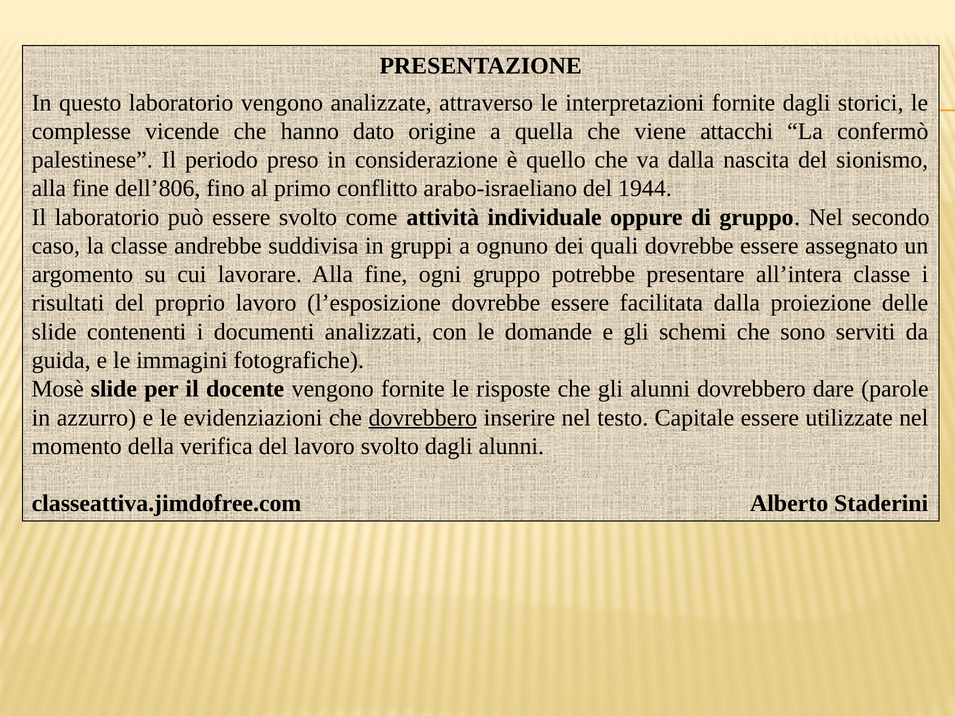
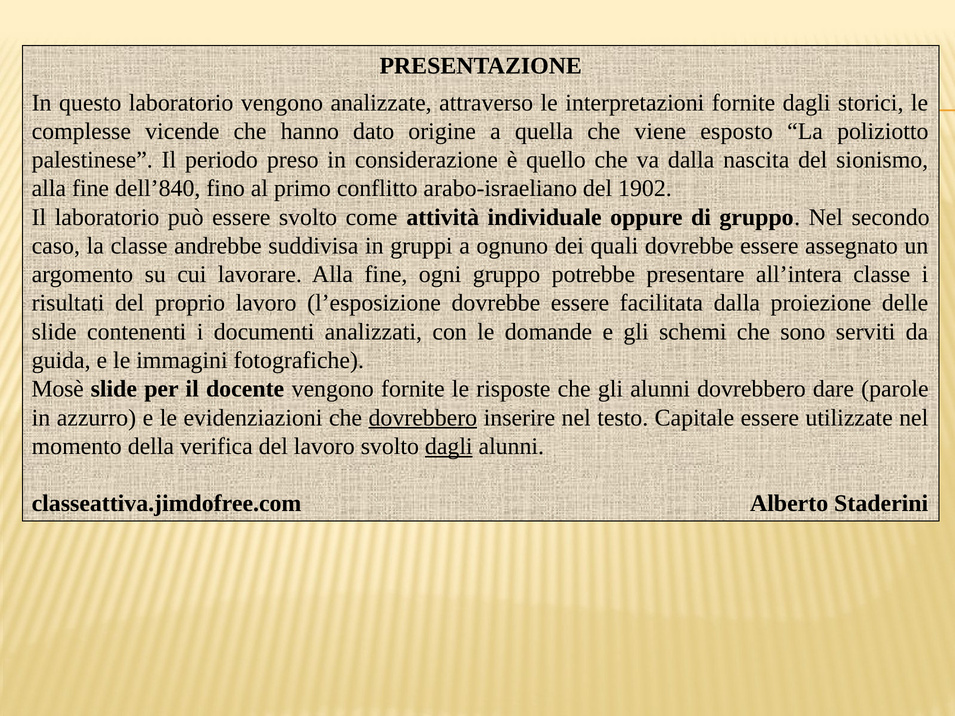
attacchi: attacchi -> esposto (737, 131)
confermò: confermò -> poliziotto (883, 131)
dell’806: dell’806 -> dell’840 (158, 189)
1944: 1944 -> 1902 (645, 189)
dagli underline: none -> present (449, 446)
